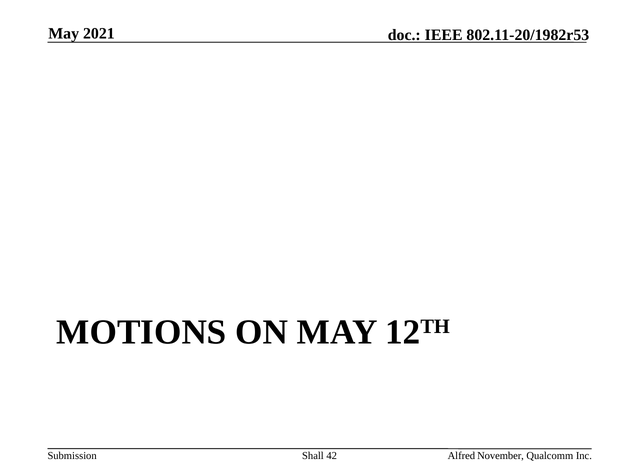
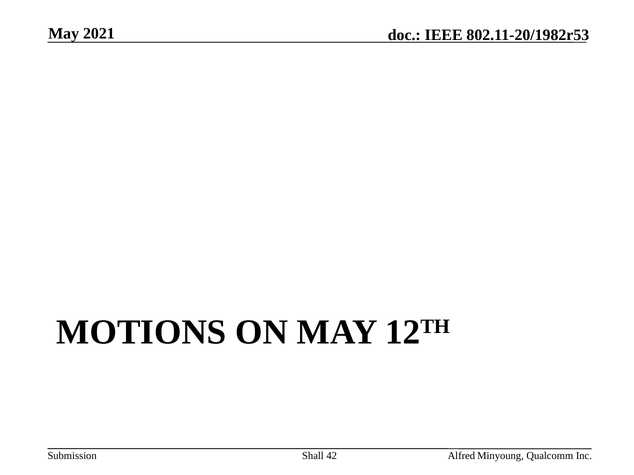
November: November -> Minyoung (500, 456)
